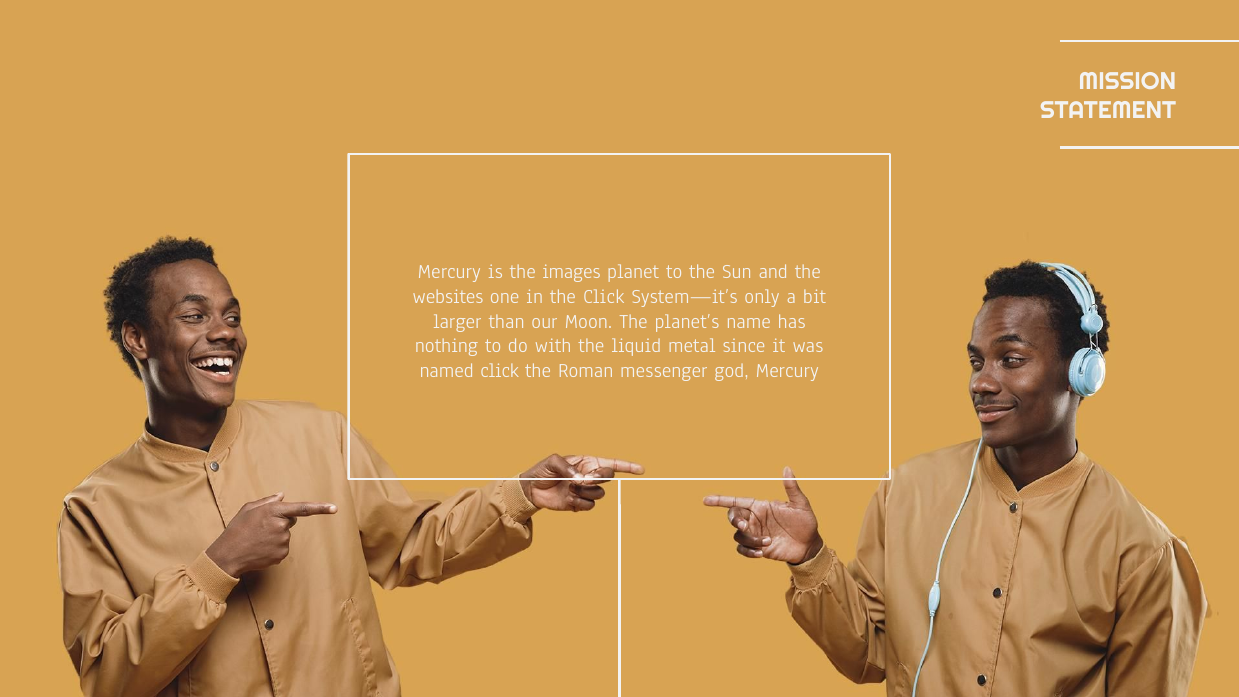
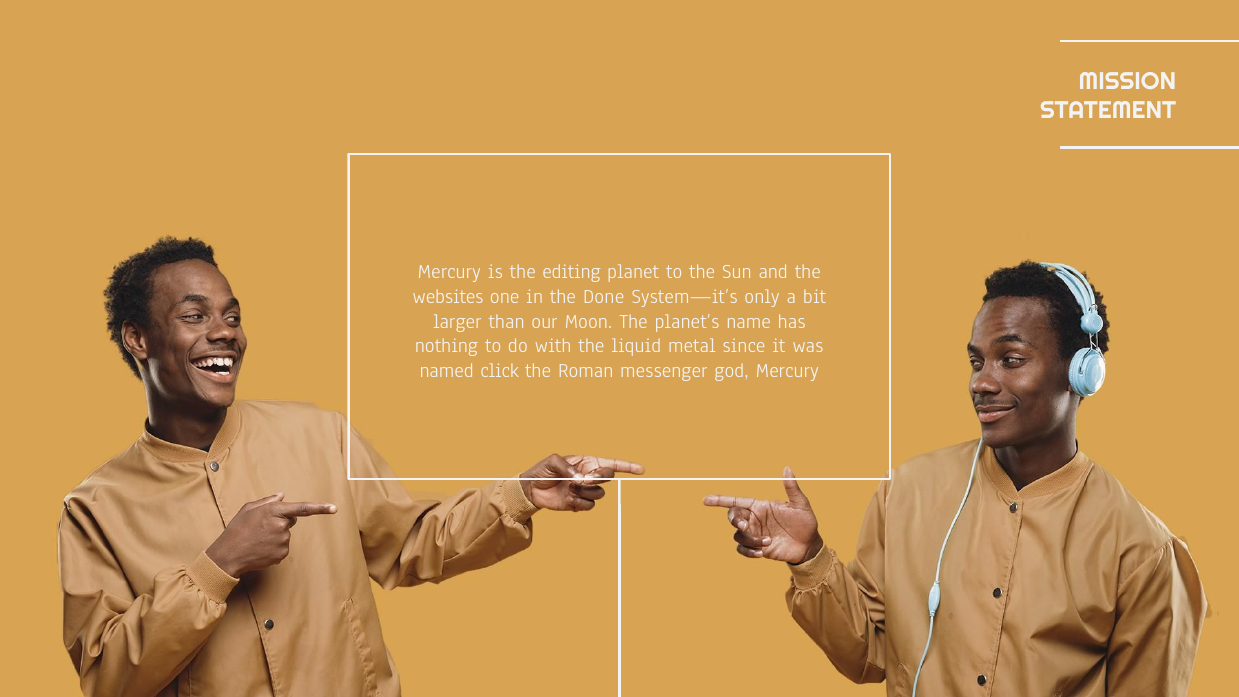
images: images -> editing (572, 272)
the Click: Click -> Done (604, 297)
